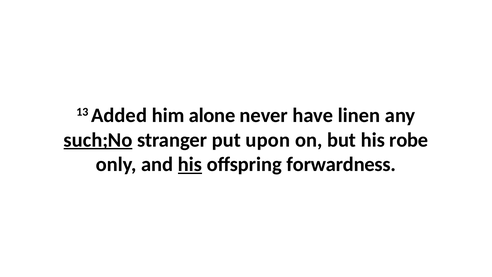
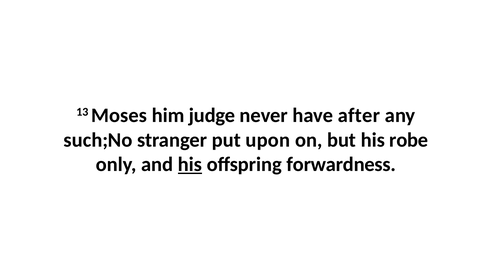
Added: Added -> Moses (119, 115)
alone: alone -> judge (212, 115)
linen: linen -> after (359, 115)
such;No underline: present -> none (98, 140)
